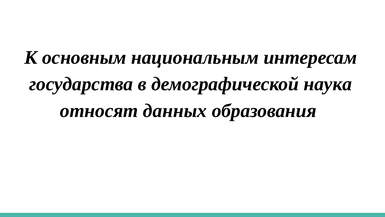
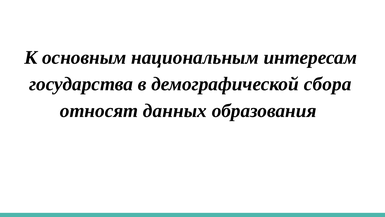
наука: наука -> сбора (328, 84)
